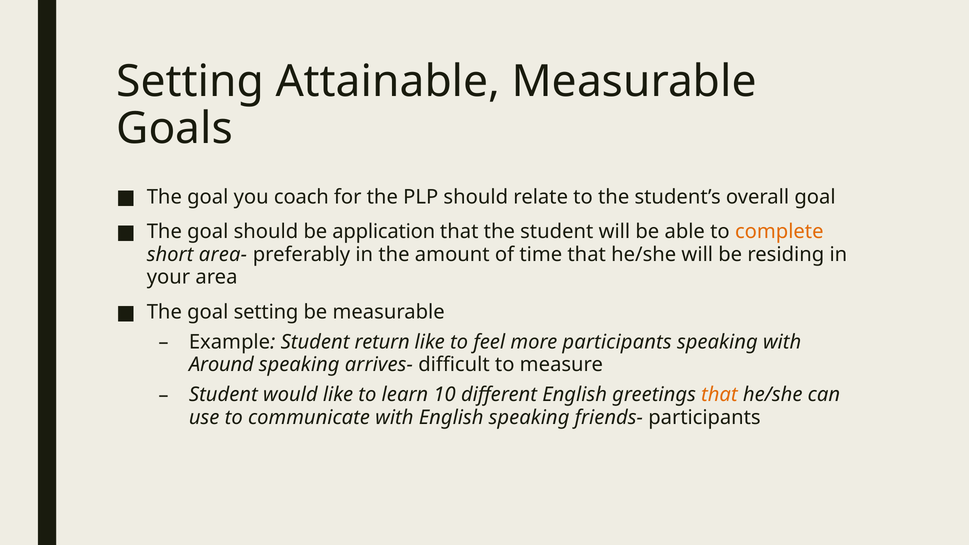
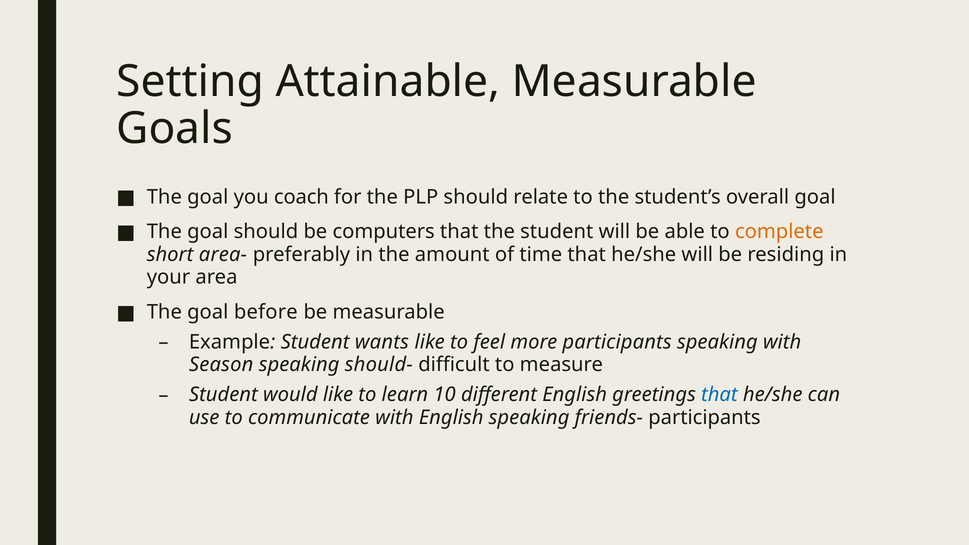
application: application -> computers (384, 232)
goal setting: setting -> before (266, 312)
return: return -> wants (382, 342)
Around: Around -> Season (221, 365)
arrives-: arrives- -> should- (379, 365)
that colour: orange -> blue (719, 395)
